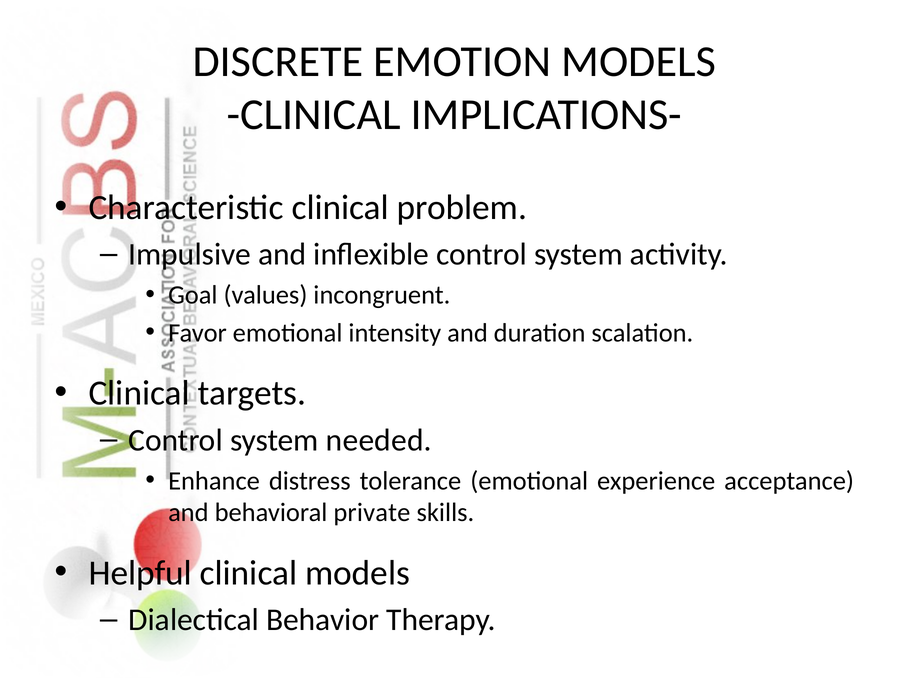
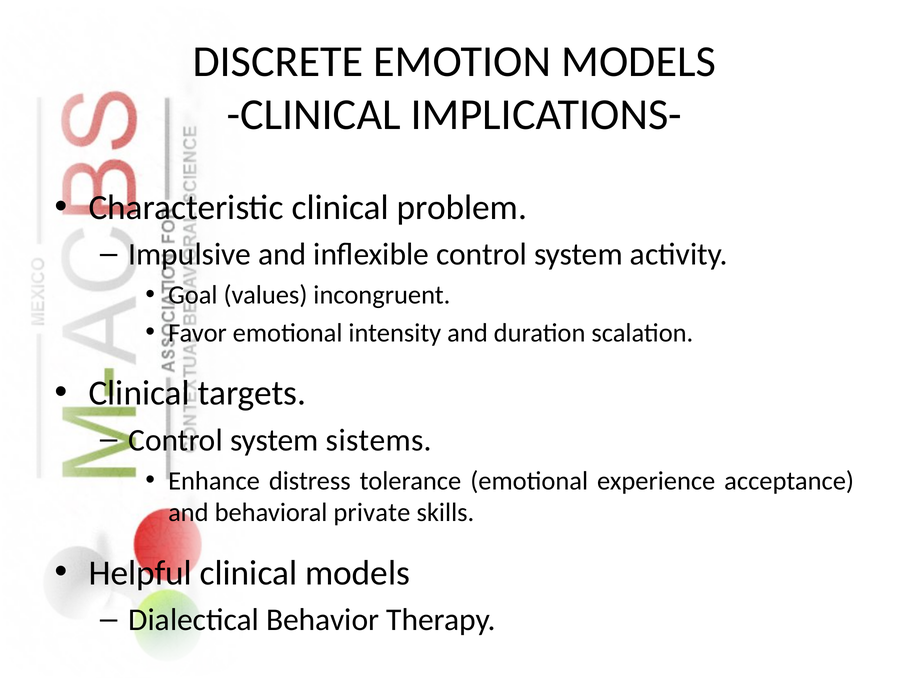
needed: needed -> sistems (379, 440)
